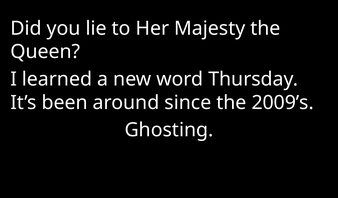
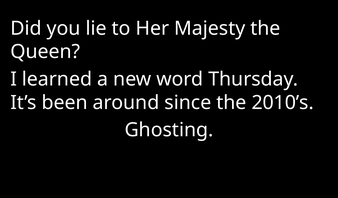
2009’s: 2009’s -> 2010’s (283, 103)
